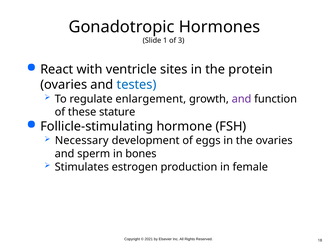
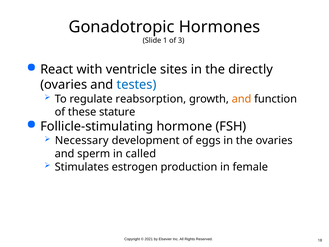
protein: protein -> directly (251, 69)
enlargement: enlargement -> reabsorption (151, 99)
and colour: purple -> orange (242, 99)
bones: bones -> called (141, 154)
